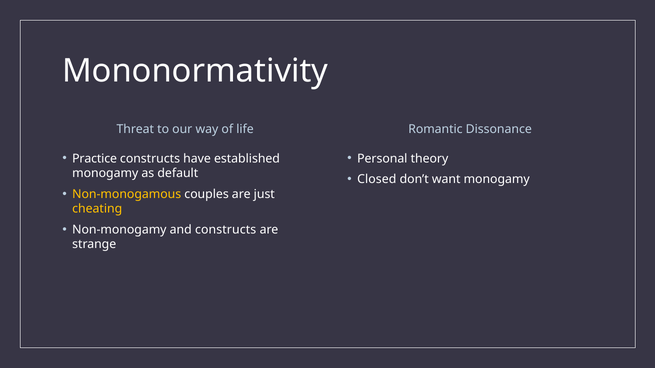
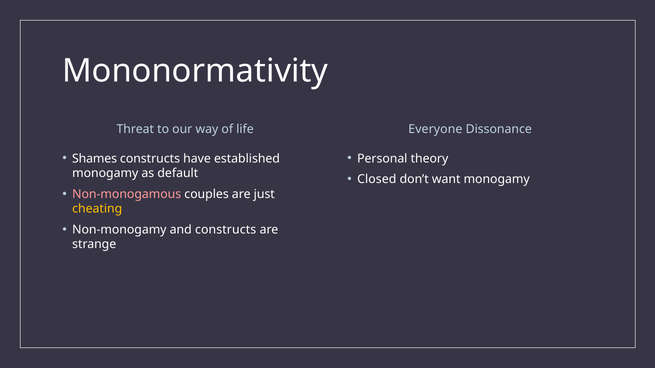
Romantic: Romantic -> Everyone (435, 129)
Practice: Practice -> Shames (95, 159)
Non-monogamous colour: yellow -> pink (127, 194)
